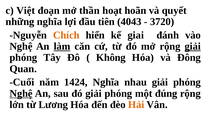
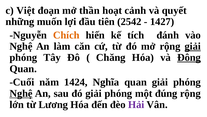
hoãn: hoãn -> cảnh (135, 10)
những nghĩa: nghĩa -> muốn (50, 22)
4043: 4043 -> 2542 (129, 22)
3720: 3720 -> 1427 (162, 22)
giai: giai -> tích (136, 35)
làm underline: present -> none (62, 46)
Không: Không -> Chăng (111, 57)
Đông underline: none -> present (189, 57)
Nghĩa nhau: nhau -> quan (136, 82)
Hải colour: orange -> purple (136, 104)
